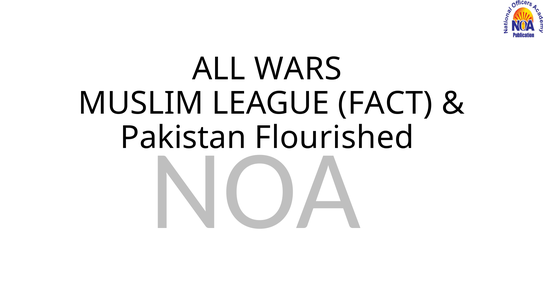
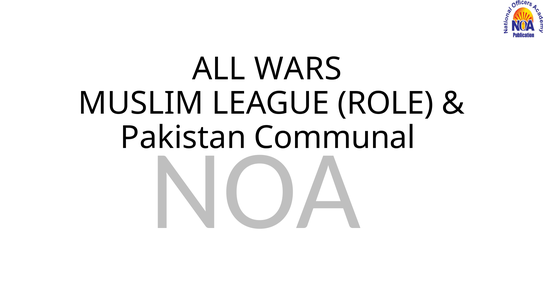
FACT: FACT -> ROLE (386, 103)
Flourished: Flourished -> Communal (335, 137)
